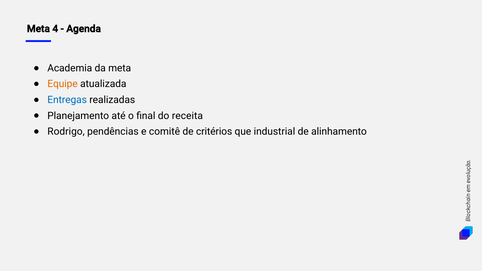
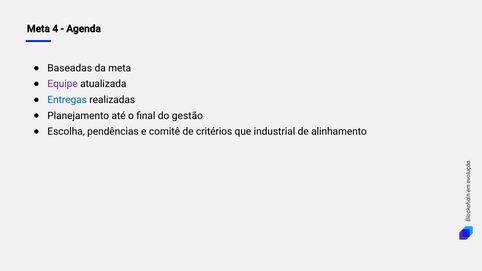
Academia: Academia -> Baseadas (70, 68)
Equipe colour: orange -> purple (63, 84)
receita: receita -> gestão (187, 116)
Rodrigo: Rodrigo -> Escolha (66, 132)
